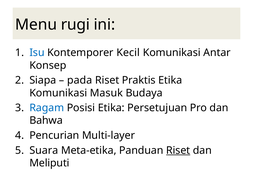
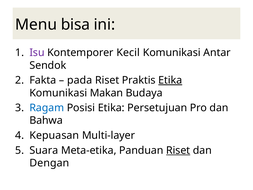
rugi: rugi -> bisa (75, 24)
Isu colour: blue -> purple (37, 53)
Konsep: Konsep -> Sendok (48, 65)
Siapa: Siapa -> Fakta (43, 80)
Etika underline: none -> present (170, 80)
Masuk: Masuk -> Makan (106, 93)
Pencurian: Pencurian -> Kepuasan (54, 135)
Meliputi: Meliputi -> Dengan (49, 163)
